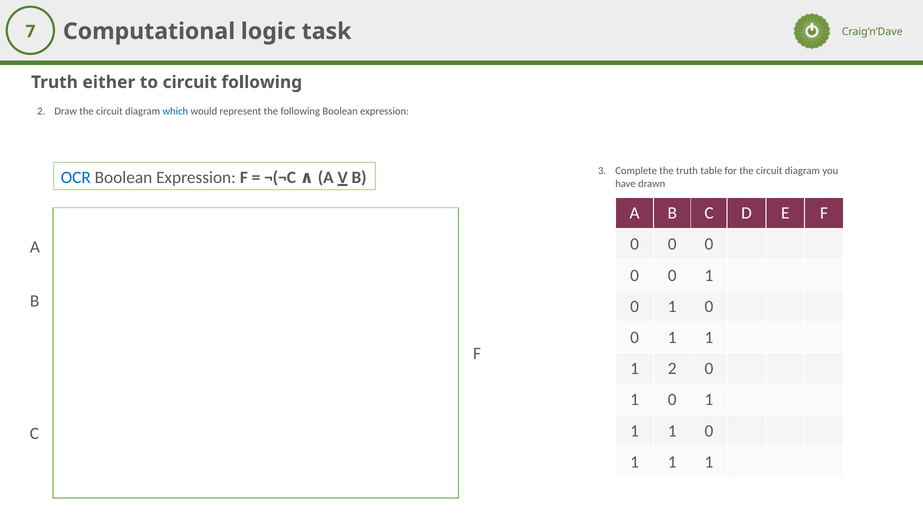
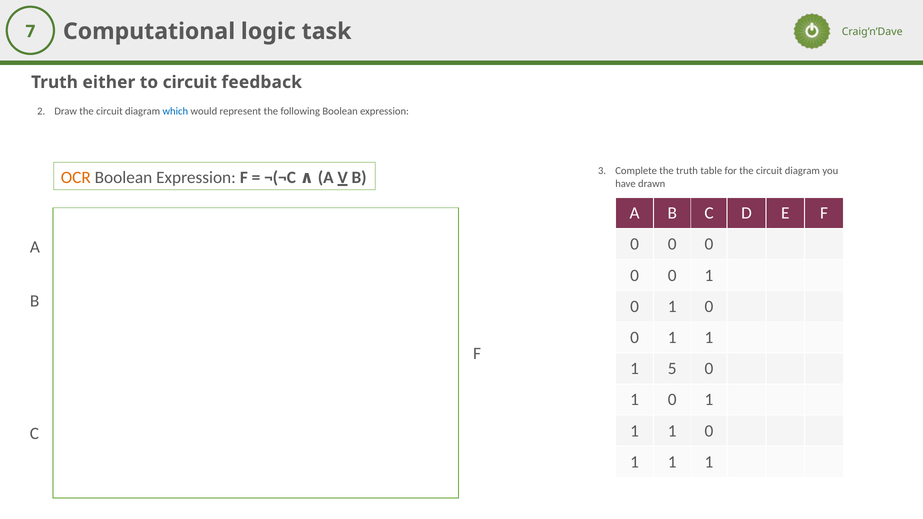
circuit following: following -> feedback (262, 82)
OCR colour: blue -> orange (76, 177)
1 2: 2 -> 5 (672, 369)
